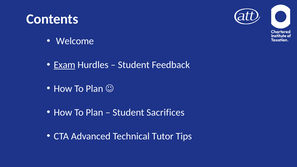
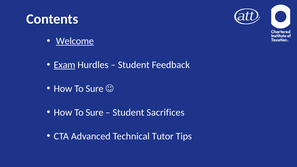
Welcome underline: none -> present (75, 41)
Plan: Plan -> Sure (95, 89)
Plan: Plan -> Sure (95, 112)
